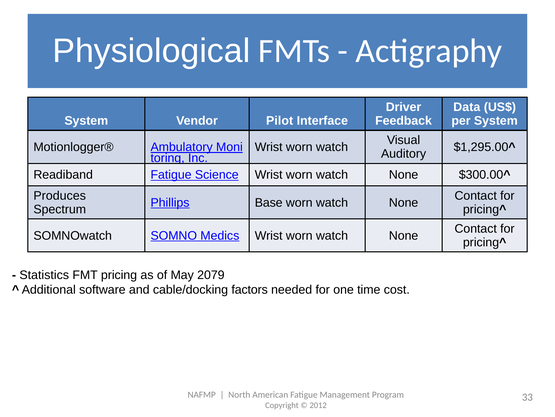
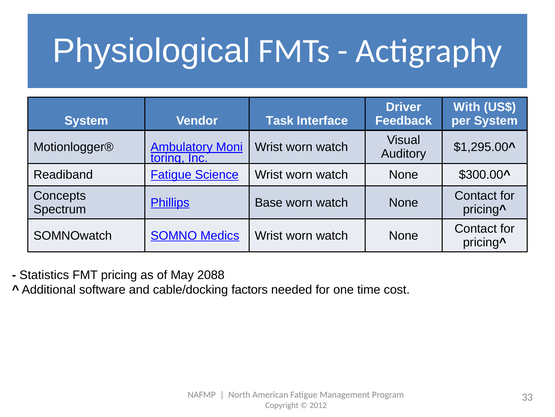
Data: Data -> With (467, 107)
Pilot: Pilot -> Task (280, 121)
Produces: Produces -> Concepts (60, 195)
2079: 2079 -> 2088 (211, 275)
